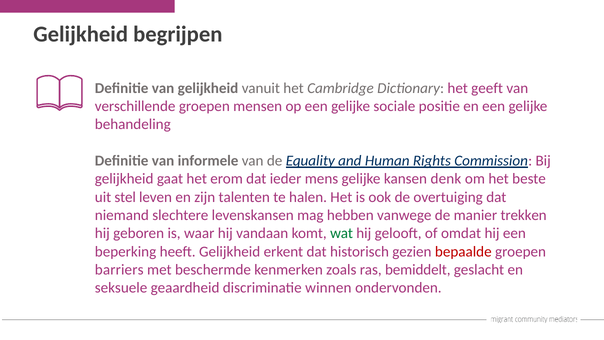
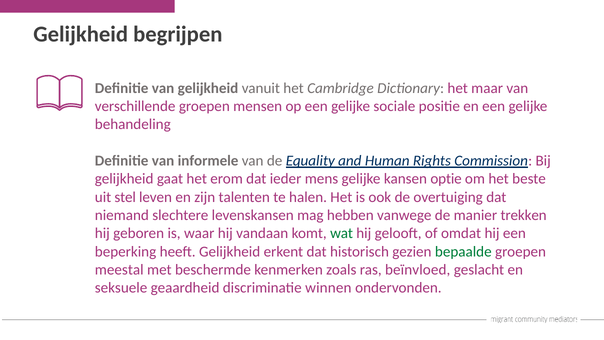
geeft: geeft -> maar (487, 88)
denk: denk -> optie (446, 179)
bepaalde colour: red -> green (463, 251)
barriers: barriers -> meestal (119, 269)
bemiddelt: bemiddelt -> beïnvloed (418, 269)
